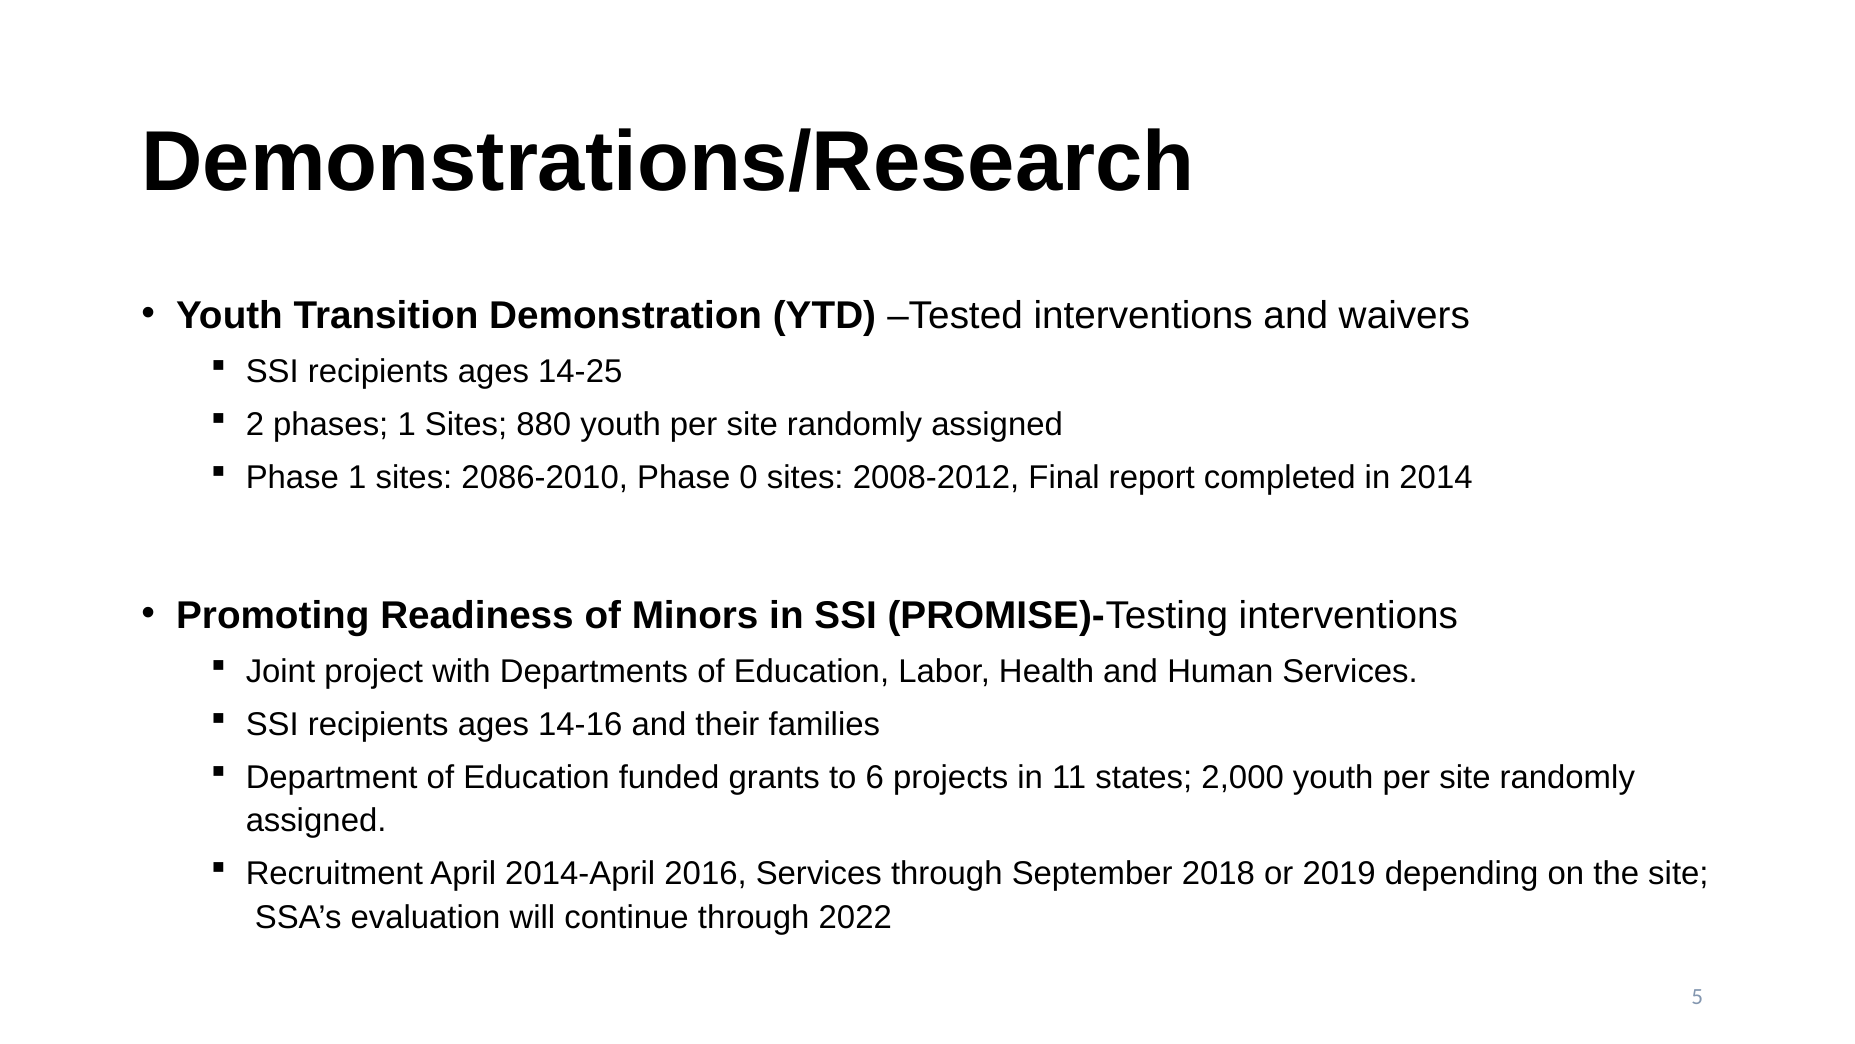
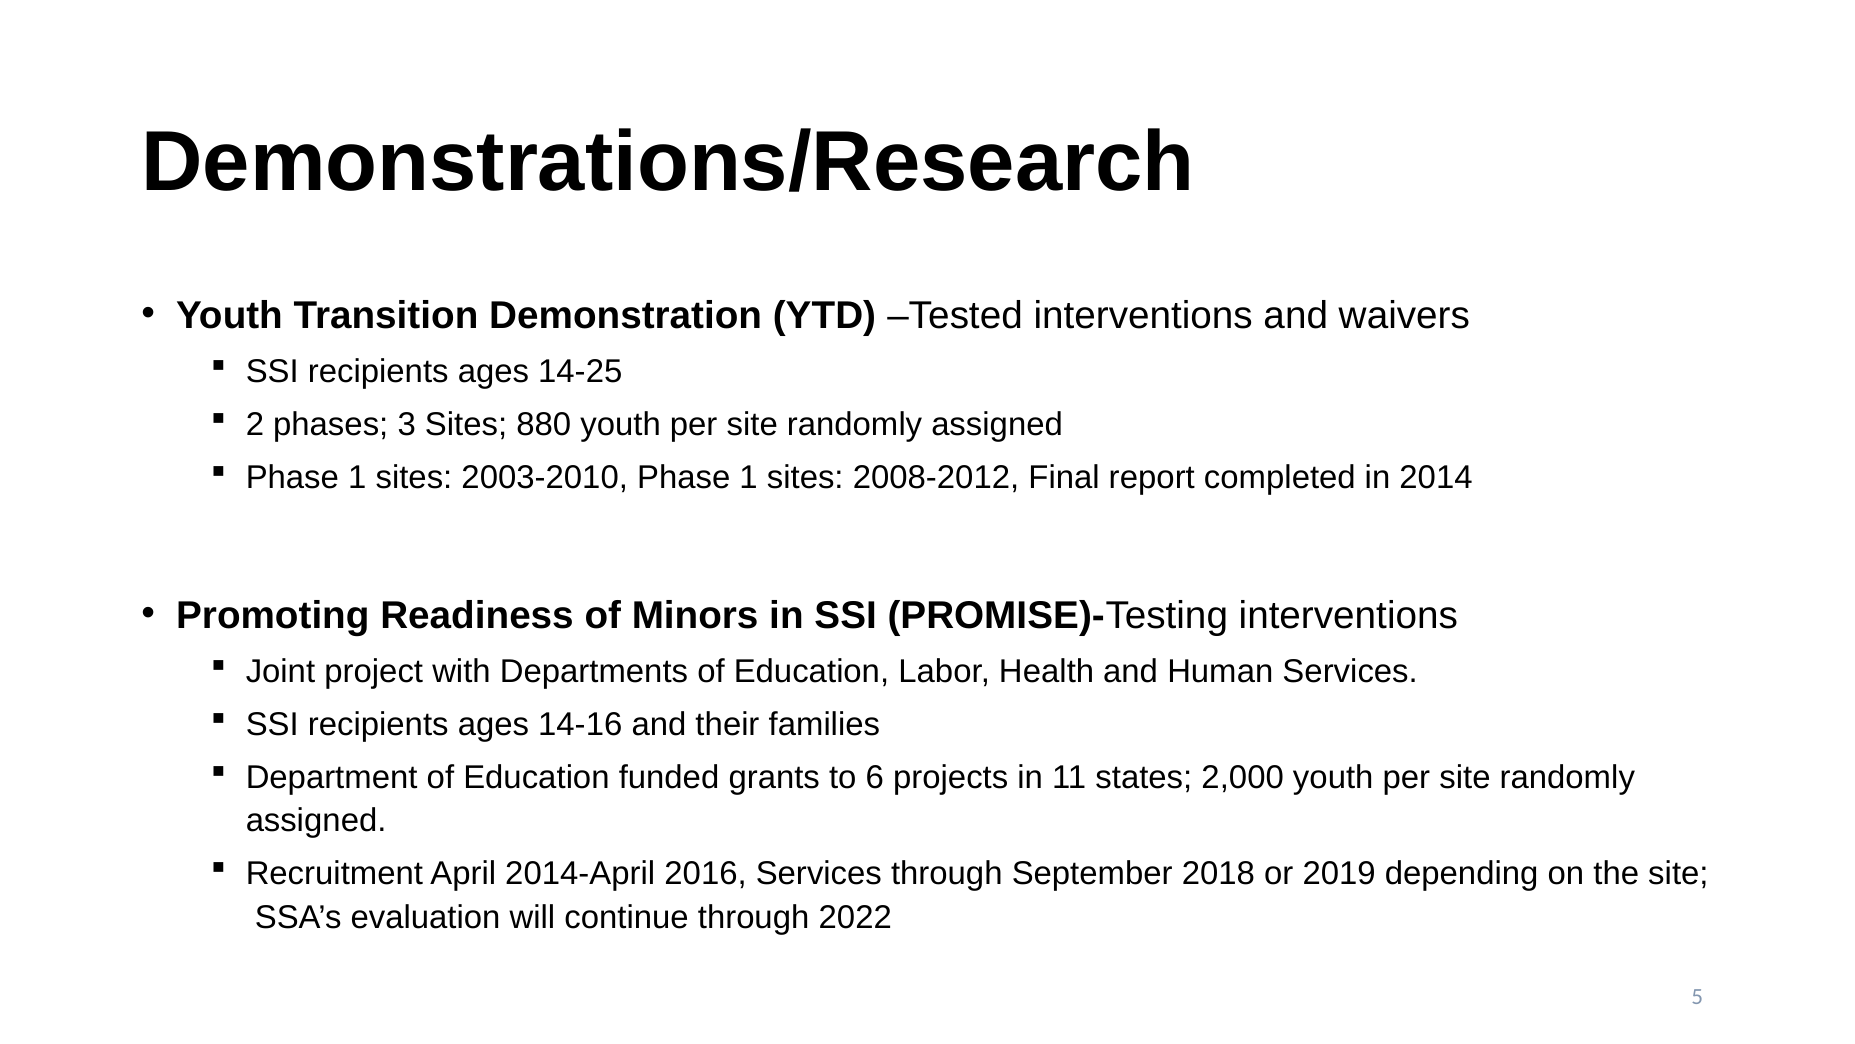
phases 1: 1 -> 3 (407, 424)
2086-2010: 2086-2010 -> 2003-2010 (545, 477)
0: 0 -> 1 (749, 477)
